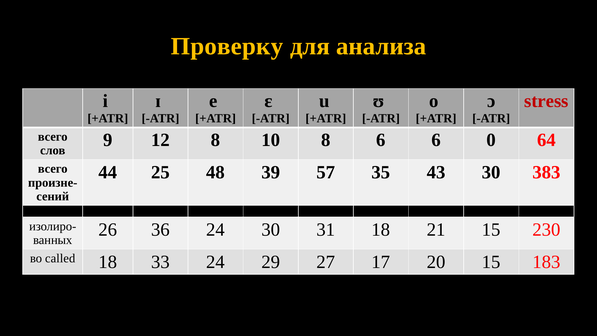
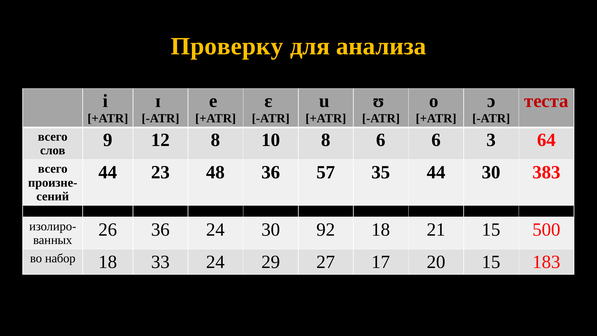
stress: stress -> теста (546, 101)
0: 0 -> 3 (491, 140)
25: 25 -> 23 (161, 172)
48 39: 39 -> 36 (271, 172)
35 43: 43 -> 44 (436, 172)
31: 31 -> 92 (326, 230)
230: 230 -> 500 (546, 230)
called: called -> набор (60, 258)
